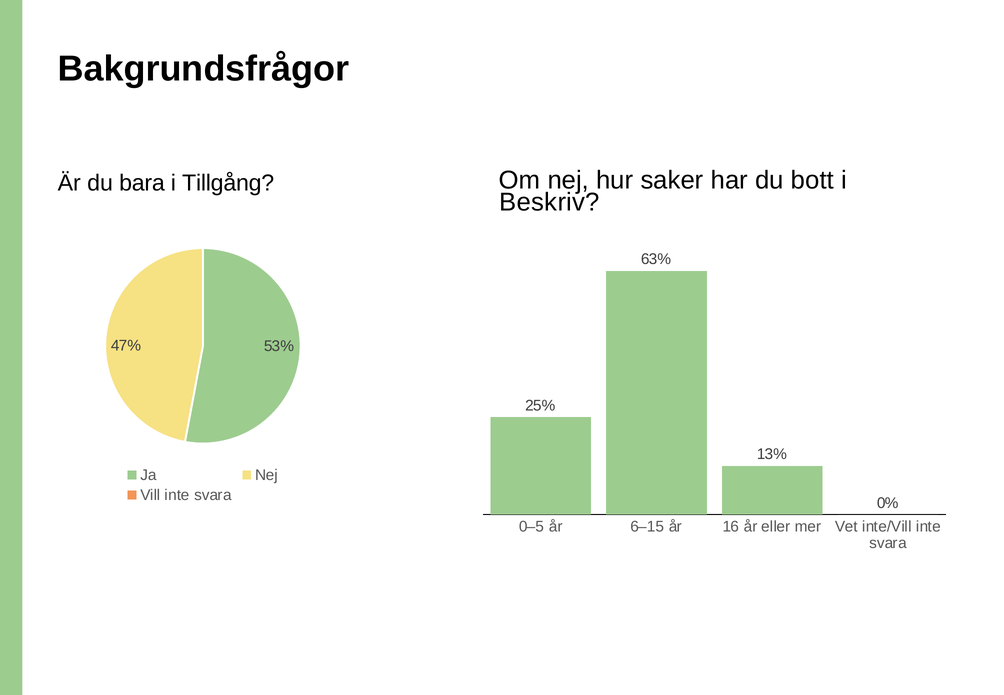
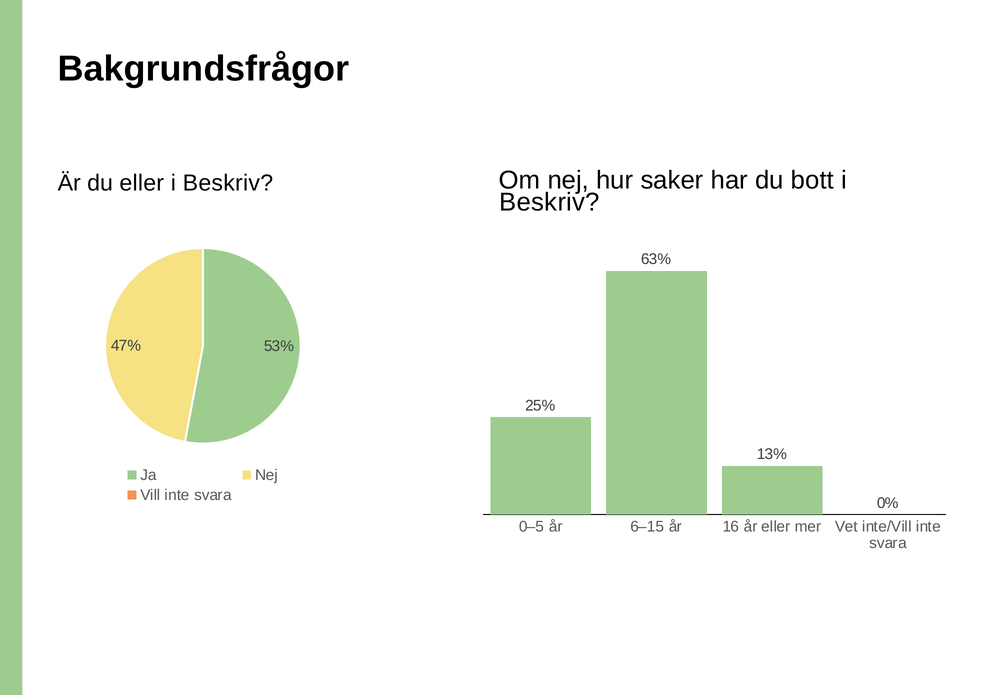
du bara: bara -> eller (142, 183)
Tillgång: Tillgång -> Beskriv (228, 183)
